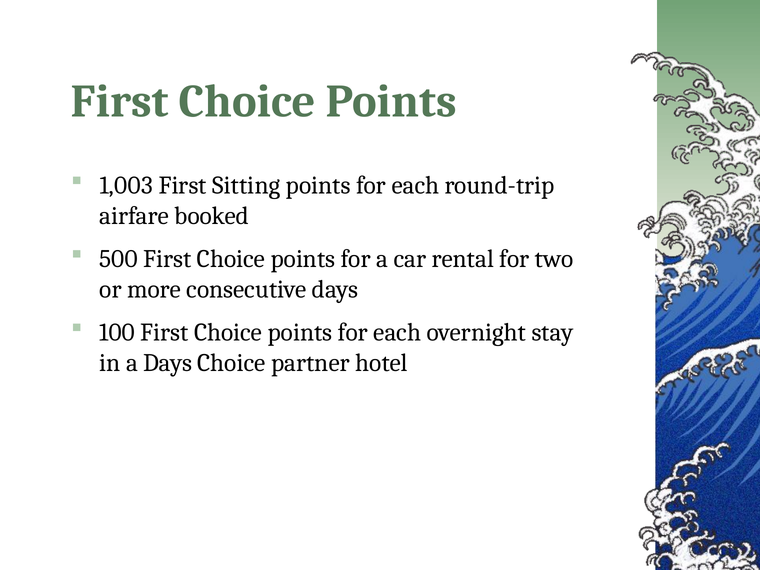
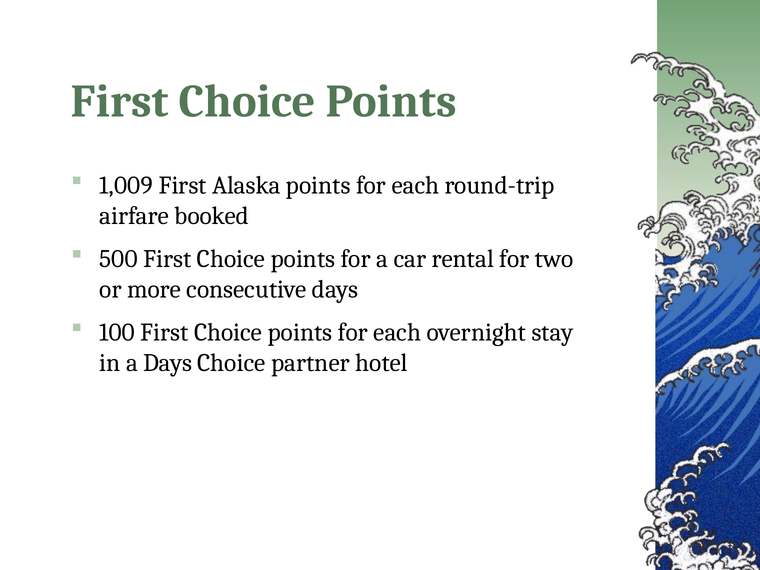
1,003: 1,003 -> 1,009 (126, 185)
Sitting: Sitting -> Alaska (246, 185)
